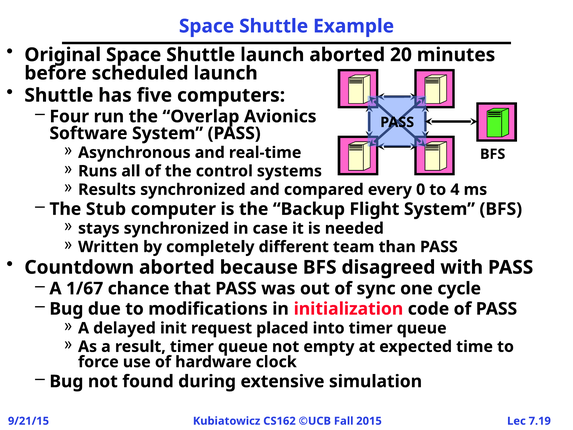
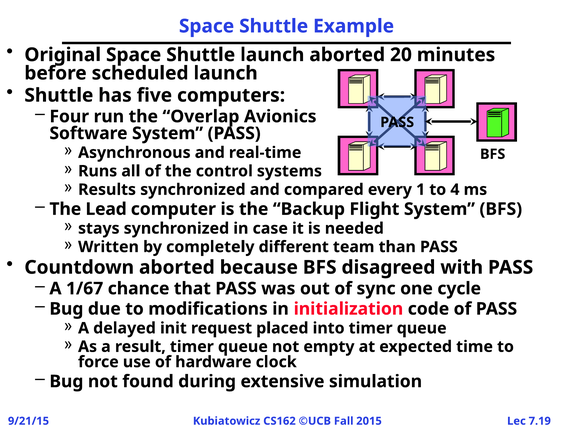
0: 0 -> 1 (421, 189)
Stub: Stub -> Lead (106, 209)
